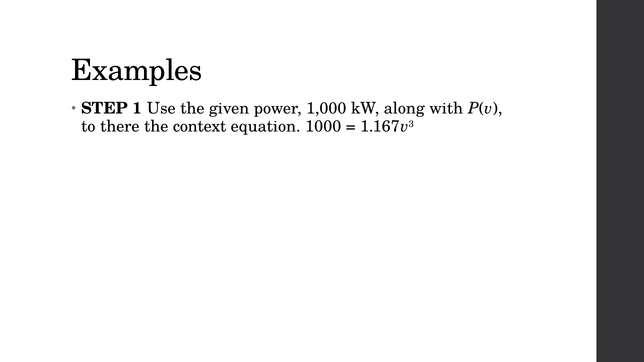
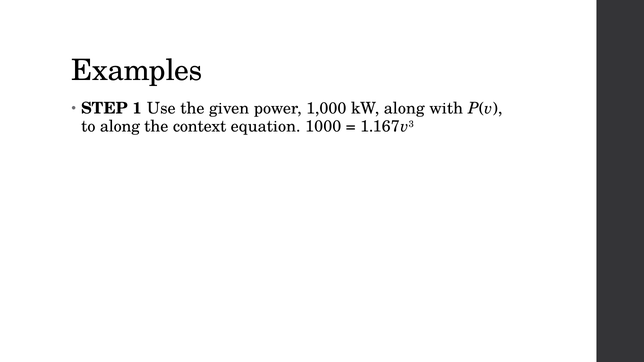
to there: there -> along (120, 127)
